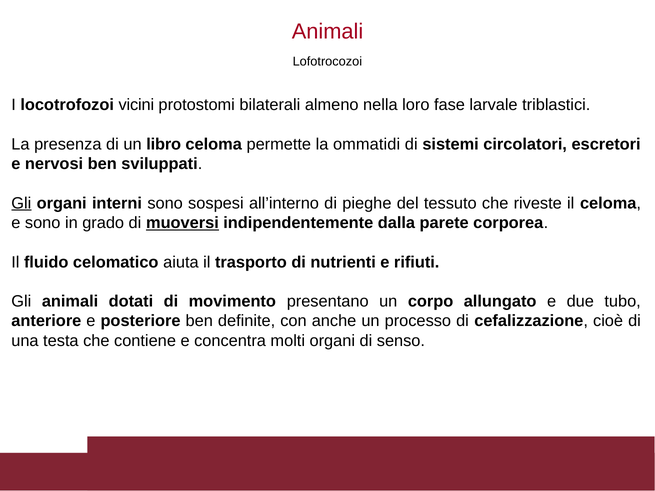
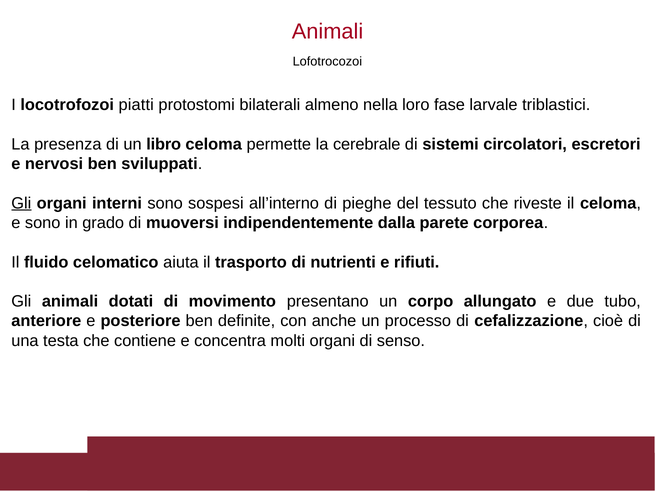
vicini: vicini -> piatti (136, 105)
ommatidi: ommatidi -> cerebrale (367, 144)
muoversi underline: present -> none (182, 223)
